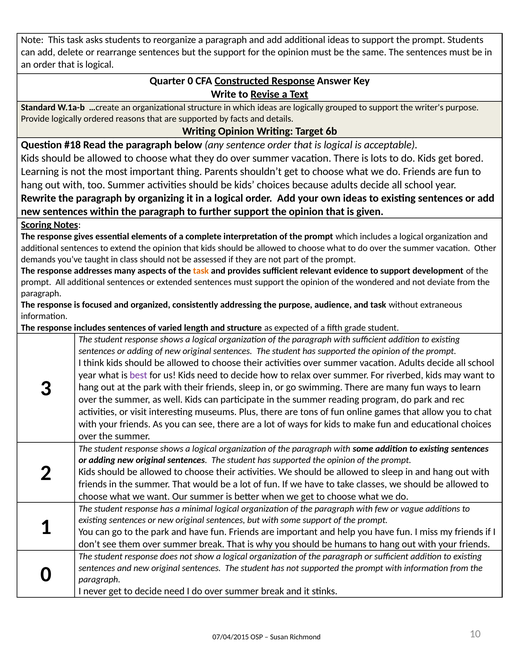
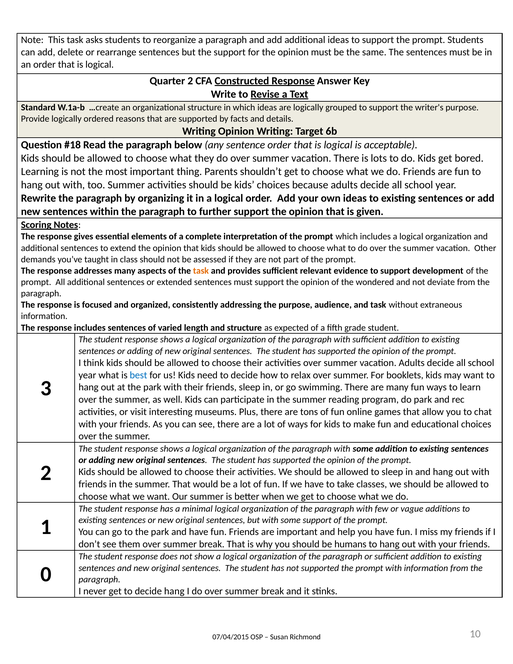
Quarter 0: 0 -> 2 (190, 81)
best colour: purple -> blue (138, 375)
riverbed: riverbed -> booklets (405, 375)
decide need: need -> hang (174, 591)
